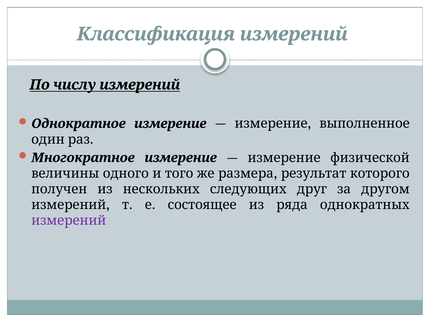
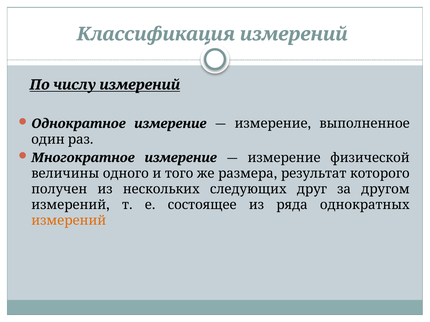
измерений colour: purple -> orange (69, 221)
